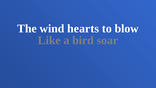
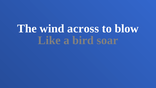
hearts: hearts -> across (83, 28)
